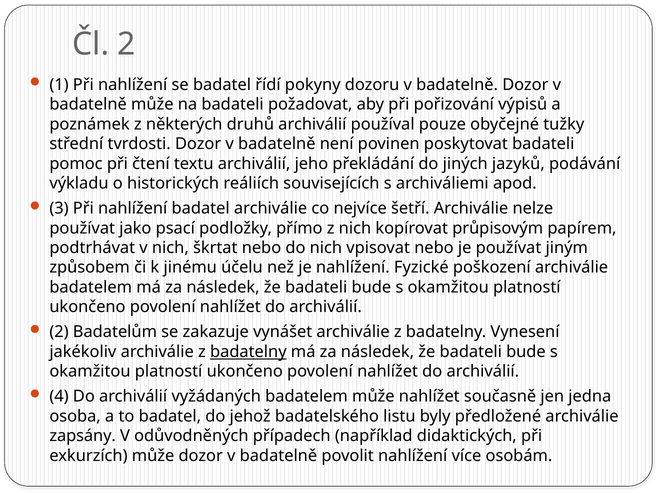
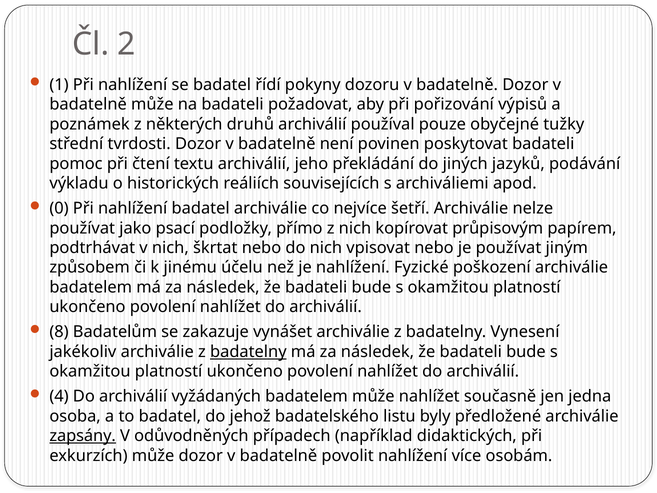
3: 3 -> 0 (59, 208)
2: 2 -> 8 (59, 332)
zapsány underline: none -> present (83, 436)
